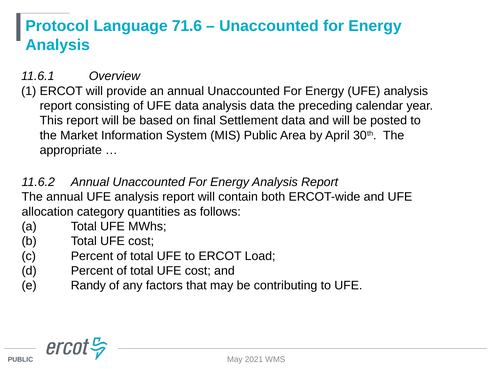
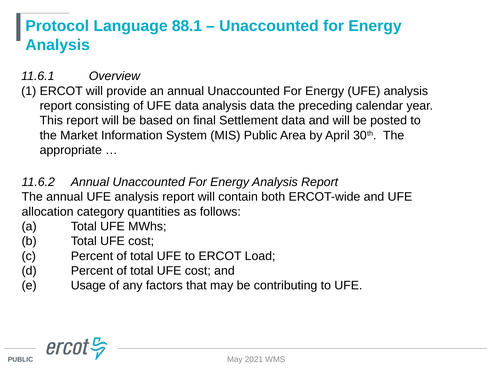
71.6: 71.6 -> 88.1 (187, 26)
Randy: Randy -> Usage (88, 285)
